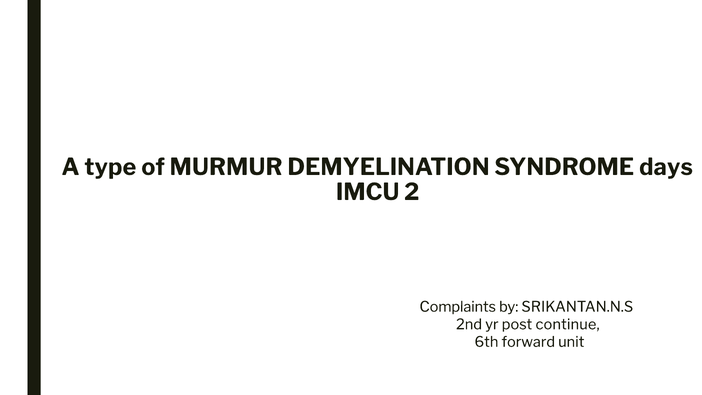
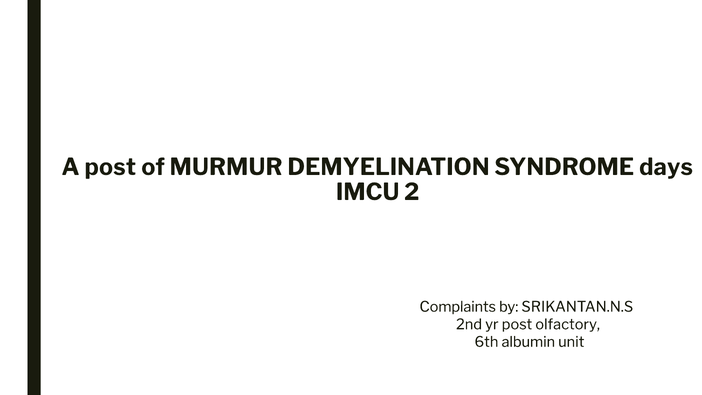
A type: type -> post (110, 167)
continue: continue -> olfactory (568, 324)
forward: forward -> albumin (528, 342)
